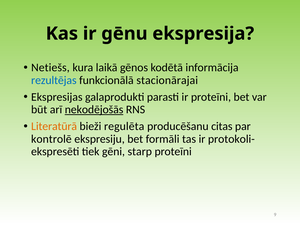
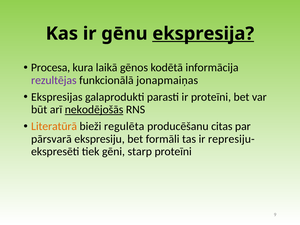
ekspresija underline: none -> present (203, 34)
Netiešs: Netiešs -> Procesa (51, 68)
rezultējas colour: blue -> purple (54, 80)
stacionārajai: stacionārajai -> jonapmaiņas (167, 80)
kontrolē: kontrolē -> pārsvarā (51, 139)
protokoli-: protokoli- -> represiju- (231, 139)
